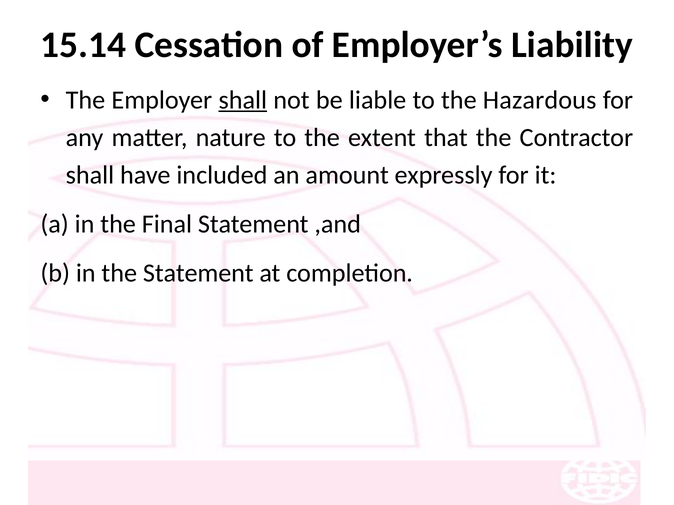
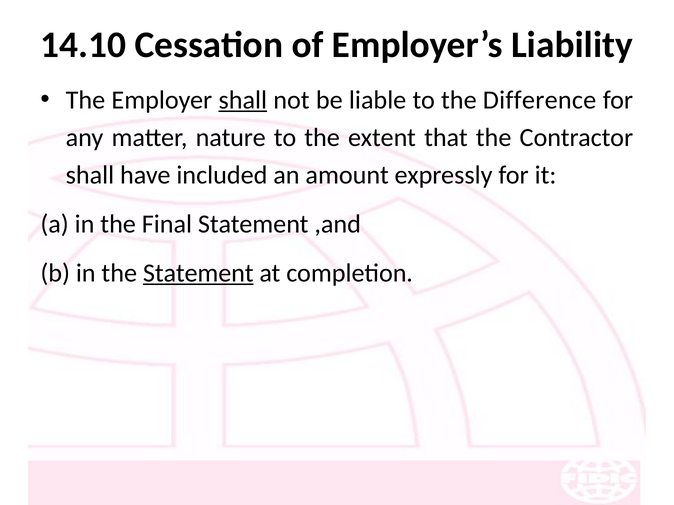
15.14: 15.14 -> 14.10 (83, 45)
Hazardous: Hazardous -> Difference (540, 100)
Statement underline: none -> present (198, 273)
